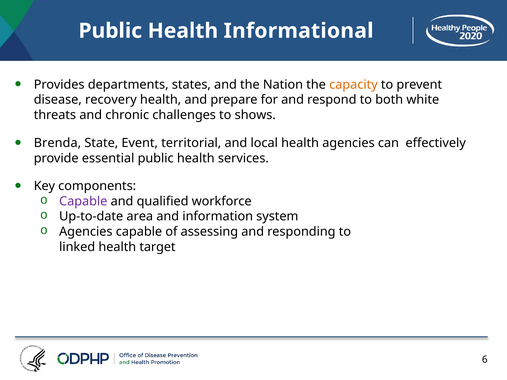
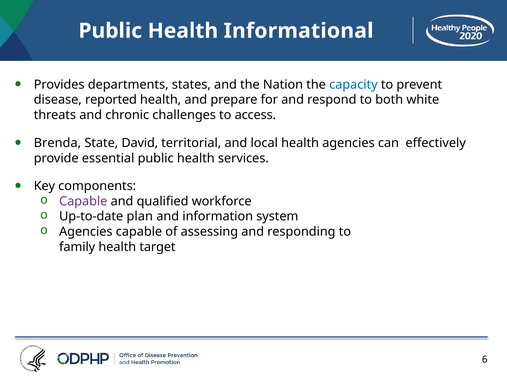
capacity colour: orange -> blue (353, 85)
recovery: recovery -> reported (111, 100)
shows: shows -> access (255, 115)
Event: Event -> David (140, 143)
area: area -> plan (140, 217)
linked: linked -> family (77, 247)
